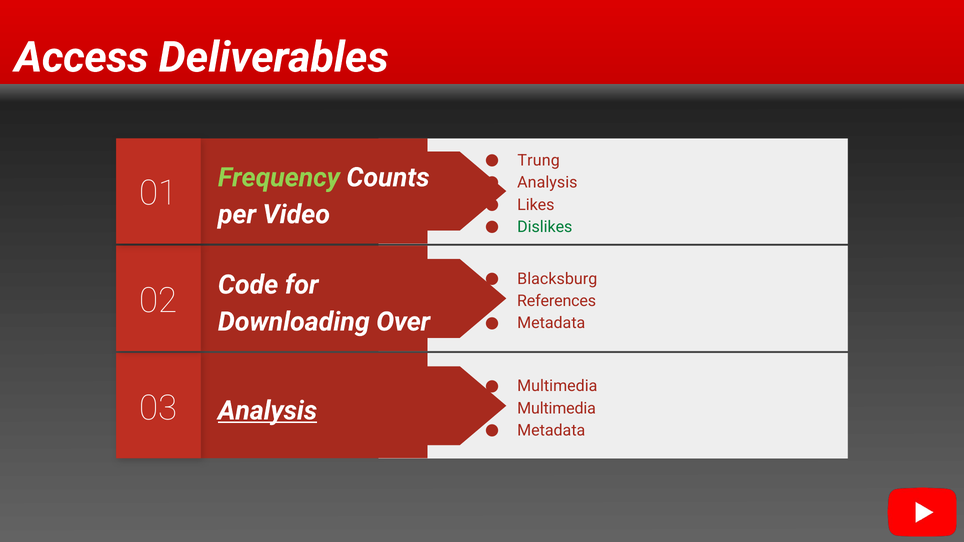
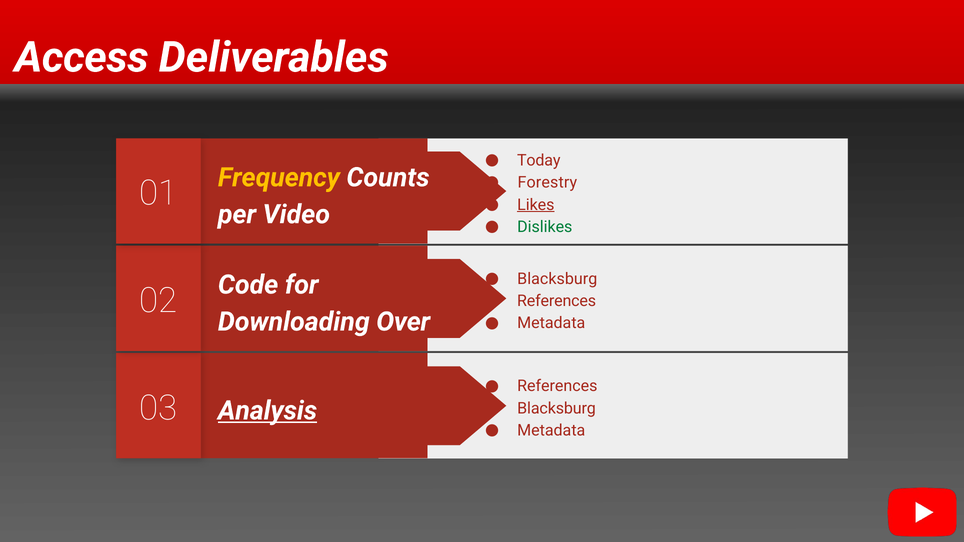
Trung: Trung -> Today (539, 161)
Frequency colour: light green -> yellow (279, 178)
Analysis: Analysis -> Forestry (547, 183)
Likes underline: none -> present (536, 205)
Multimedia: Multimedia -> References (557, 386)
Multimedia: Multimedia -> Blacksburg (557, 409)
